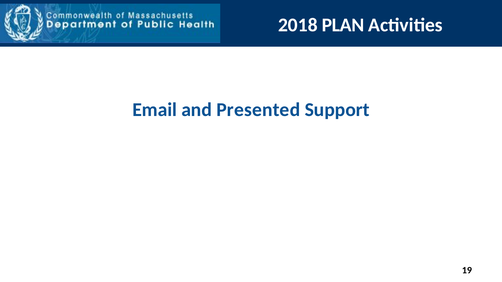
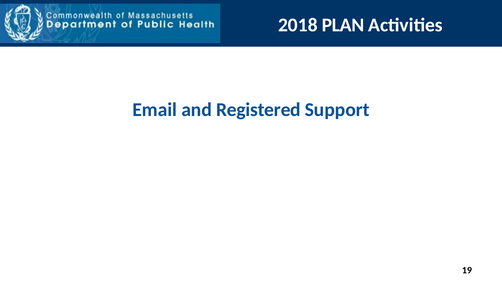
Presented: Presented -> Registered (258, 110)
